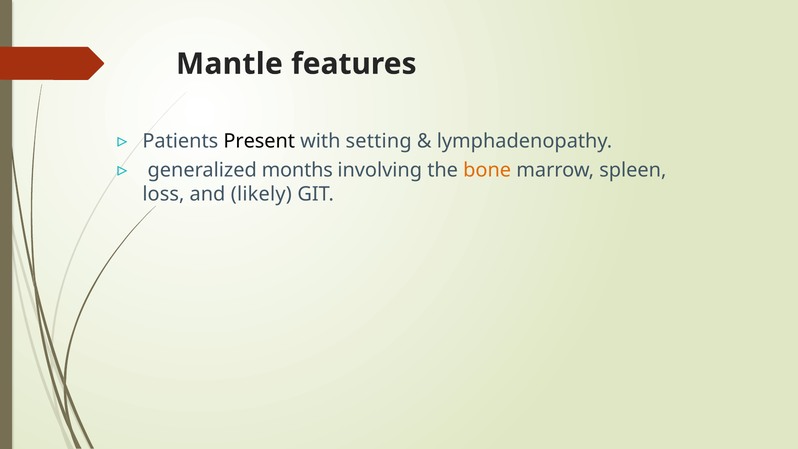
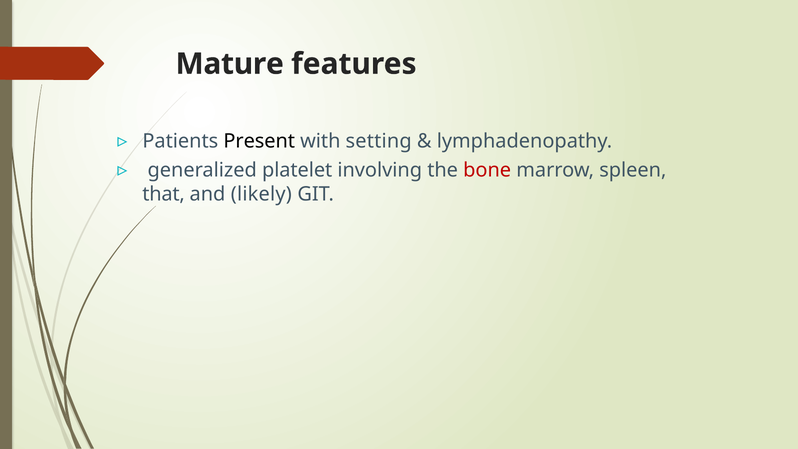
Mantle: Mantle -> Mature (230, 64)
months: months -> platelet (297, 170)
bone colour: orange -> red (487, 170)
loss: loss -> that (164, 194)
